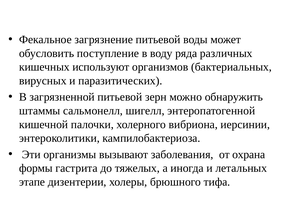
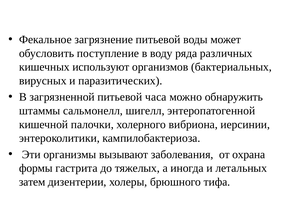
зерн: зерн -> часа (156, 97)
этапе: этапе -> затем (32, 182)
